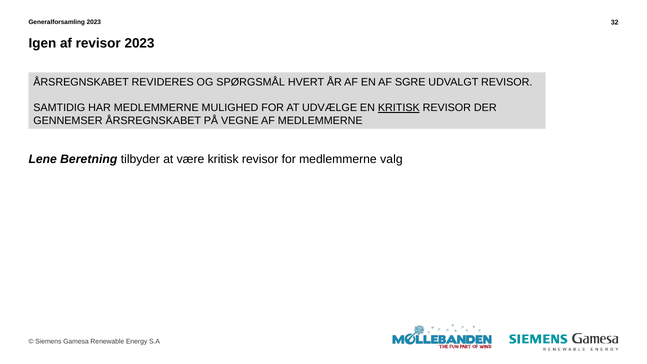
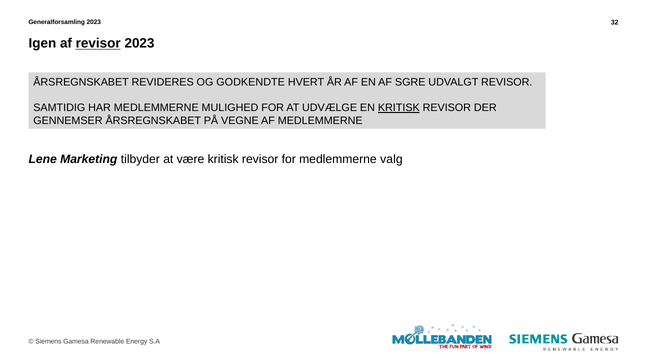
revisor underline: none -> present (98, 43)
SPØRGSMÅL: SPØRGSMÅL -> GODKENDTE (251, 82)
Beretning: Beretning -> Marketing (89, 159)
